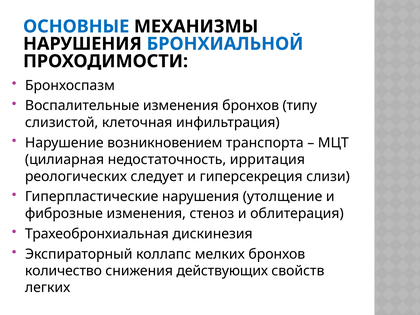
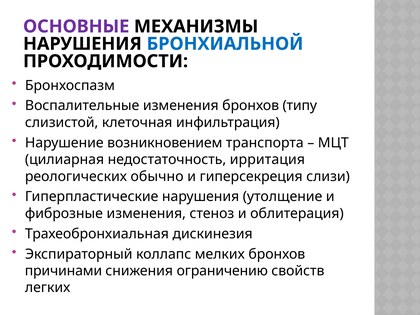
ОСНОВНЫЕ colour: blue -> purple (76, 26)
следует: следует -> обычно (157, 176)
количество: количество -> причинами (63, 271)
действующих: действующих -> ограничению (222, 271)
